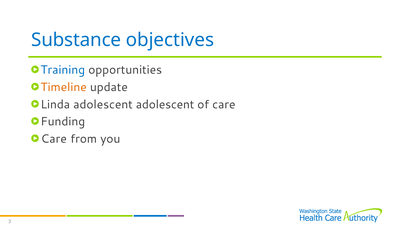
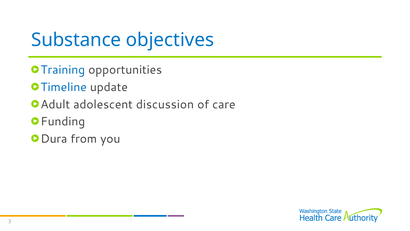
Timeline colour: orange -> blue (64, 87)
Linda: Linda -> Adult (55, 104)
adolescent adolescent: adolescent -> discussion (165, 104)
Care: Care -> Dura (54, 139)
